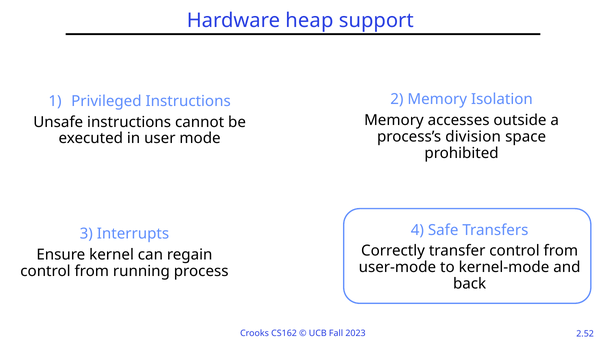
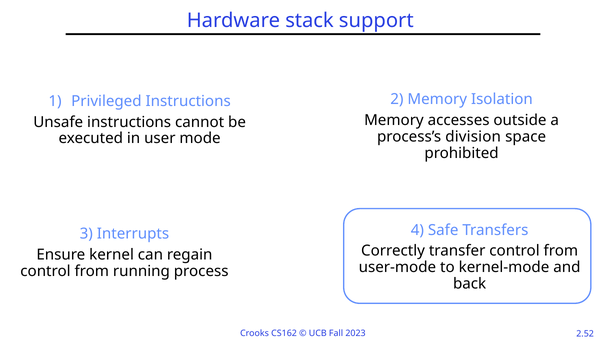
heap: heap -> stack (309, 21)
